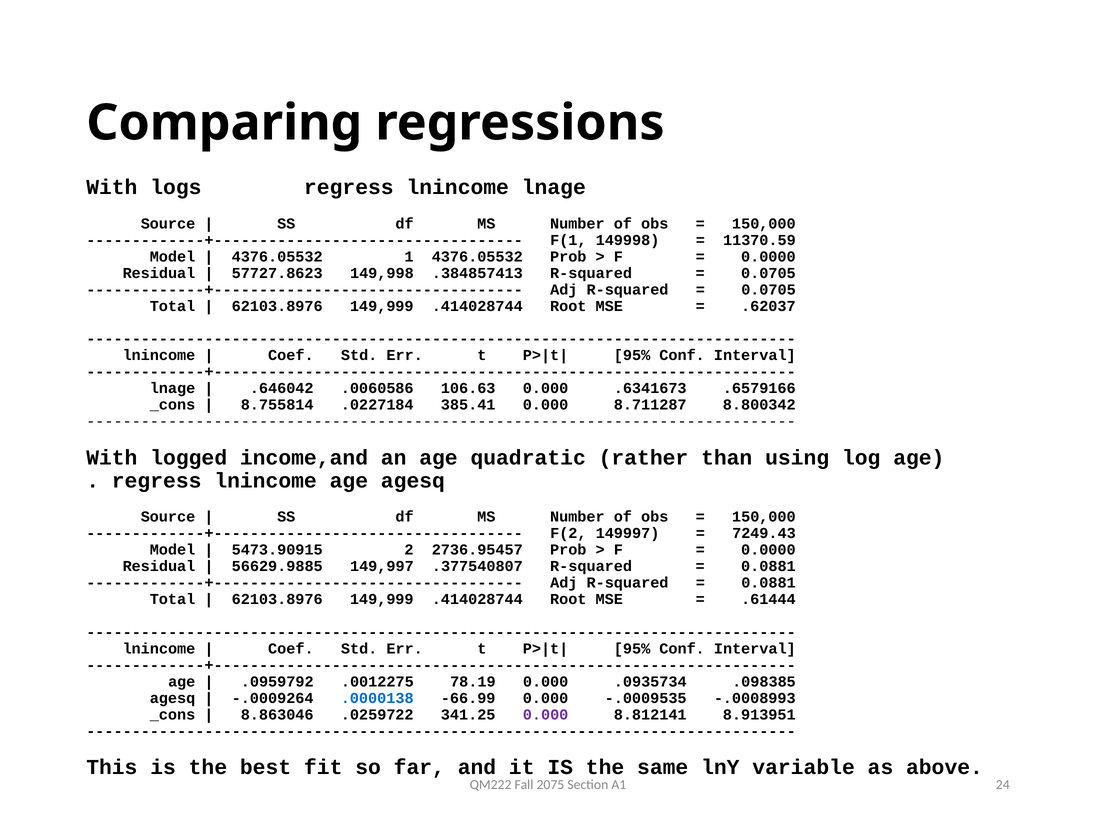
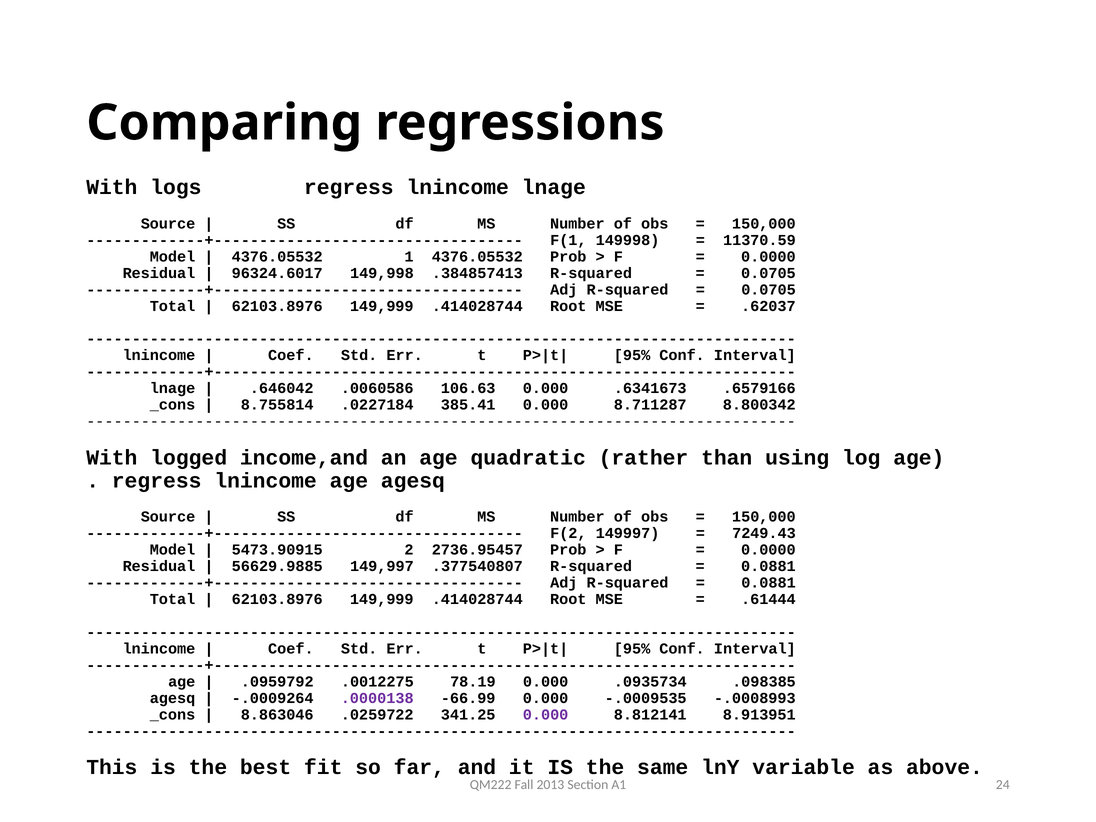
57727.8623: 57727.8623 -> 96324.6017 (277, 273)
.0000138 colour: blue -> purple (377, 698)
2075: 2075 -> 2013 (550, 785)
